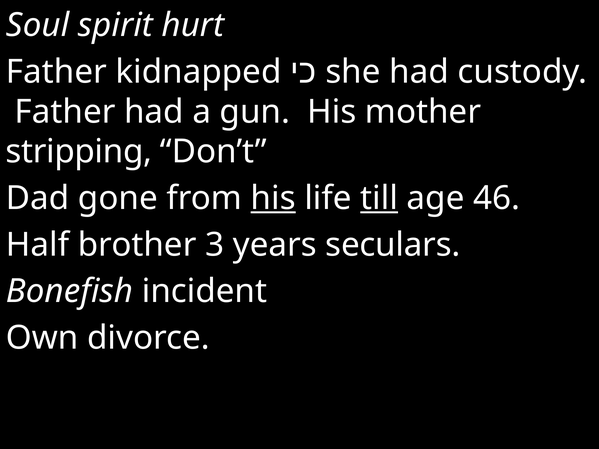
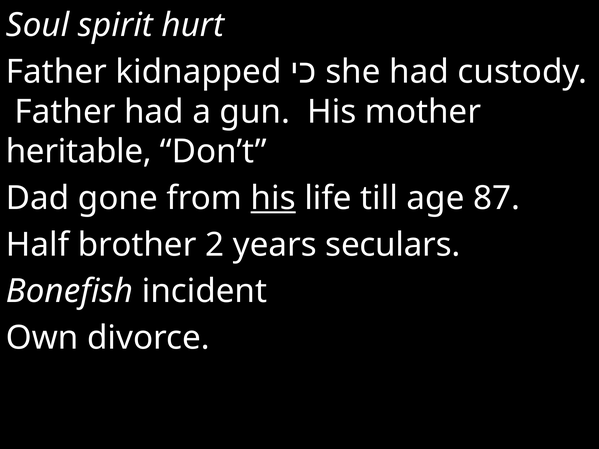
stripping: stripping -> heritable (79, 152)
till underline: present -> none (379, 198)
46: 46 -> 87 (497, 198)
3: 3 -> 2 (215, 245)
